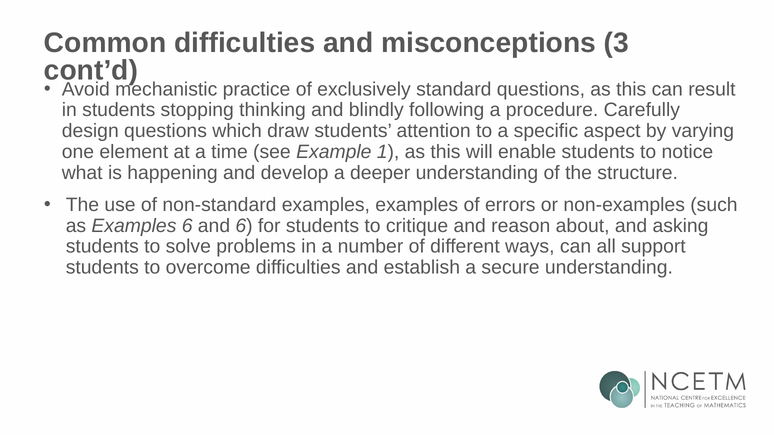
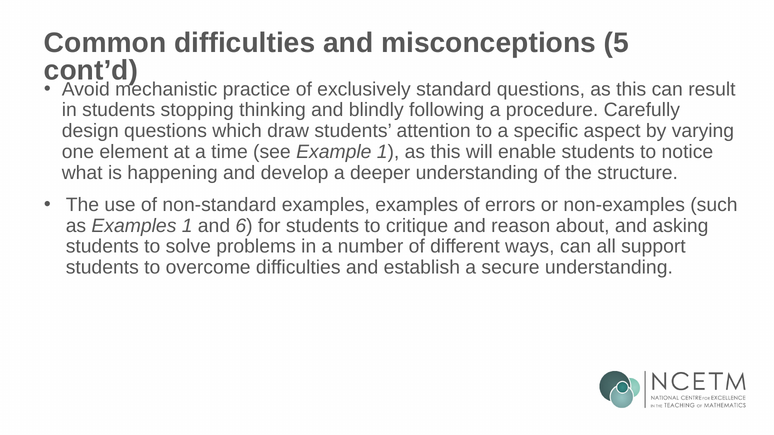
3: 3 -> 5 (616, 43)
Examples 6: 6 -> 1 (187, 226)
